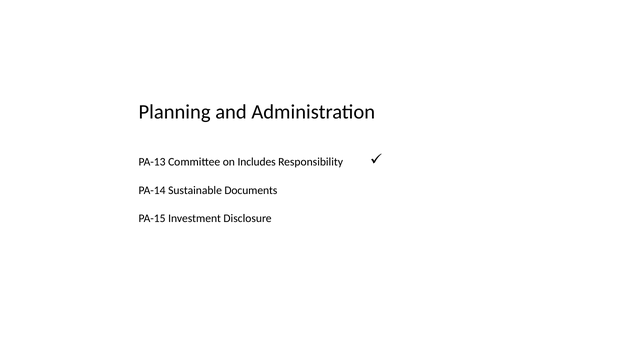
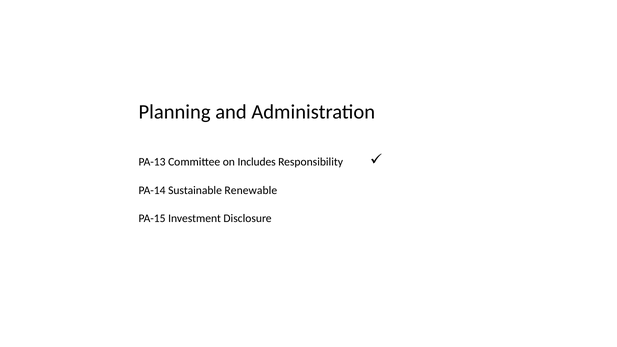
Documents: Documents -> Renewable (251, 191)
